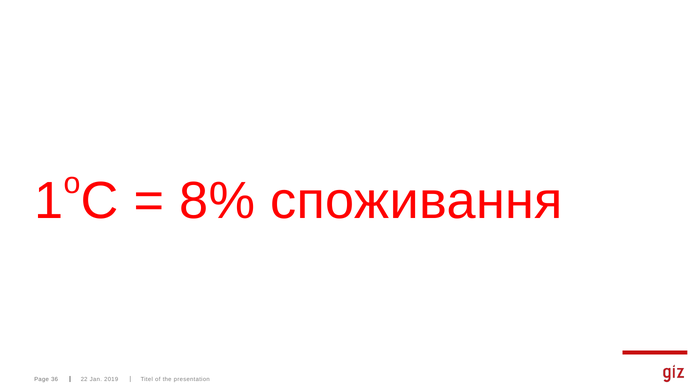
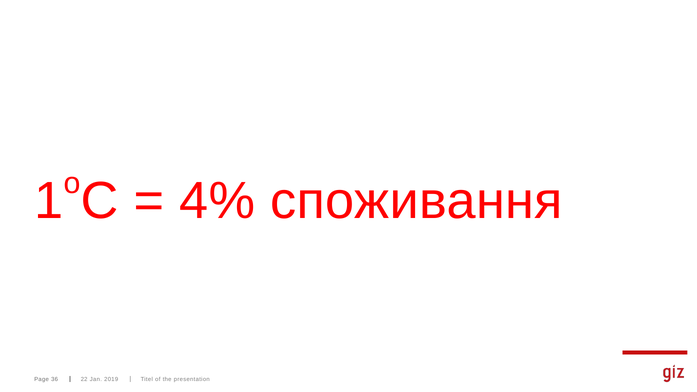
8%: 8% -> 4% (217, 201)
